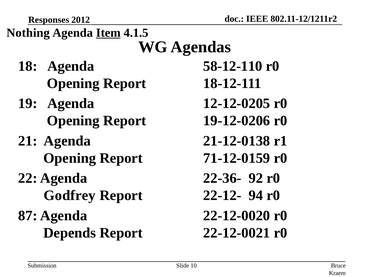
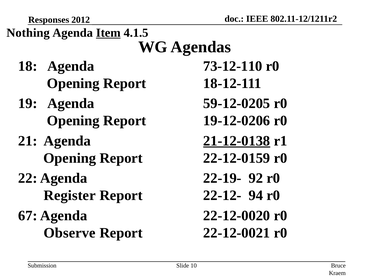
58-12-110: 58-12-110 -> 73-12-110 (233, 66)
12-12-0205: 12-12-0205 -> 59-12-0205 (237, 104)
21-12-0138 underline: none -> present (237, 141)
71-12-0159: 71-12-0159 -> 22-12-0159 (237, 158)
22-36-: 22-36- -> 22-19- (222, 178)
Godfrey: Godfrey -> Register (70, 196)
87: 87 -> 67 (28, 216)
Depends: Depends -> Observe (70, 233)
